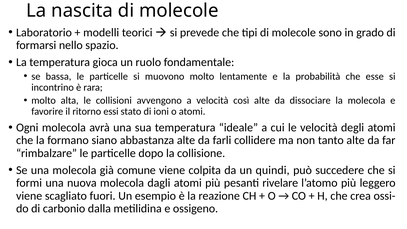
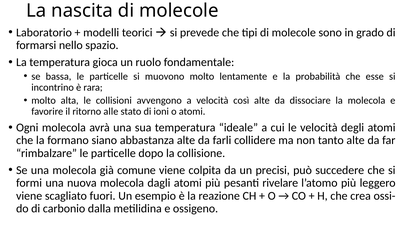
essi: essi -> alle (111, 111)
quindi: quindi -> precisi (273, 170)
